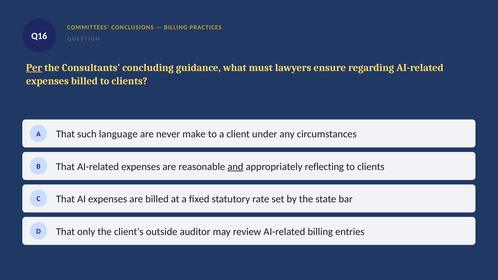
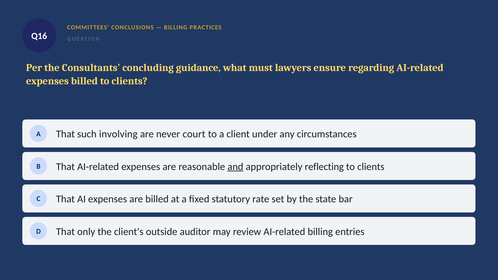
Per underline: present -> none (34, 68)
language: language -> involving (118, 134)
make: make -> court (194, 134)
